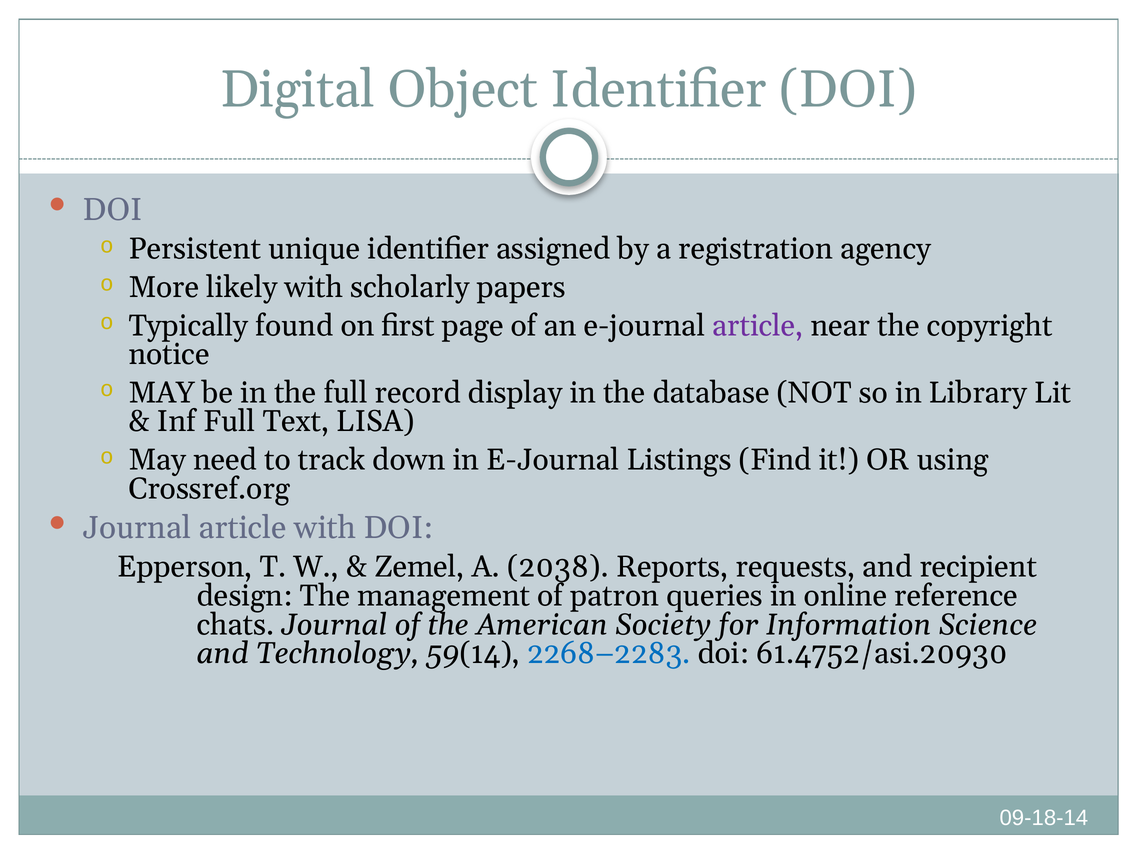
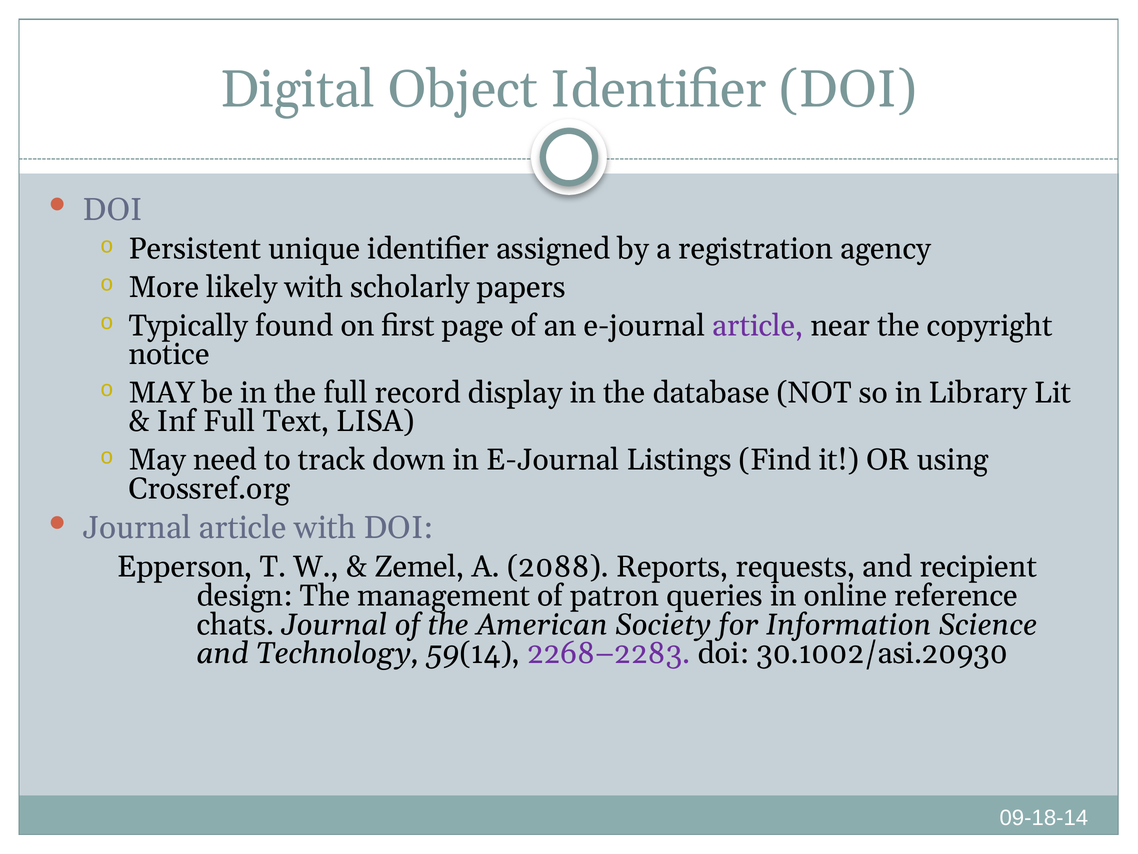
2038: 2038 -> 2088 (558, 567)
2268–2283 colour: blue -> purple (609, 653)
61.4752/asi.20930: 61.4752/asi.20930 -> 30.1002/asi.20930 (882, 653)
